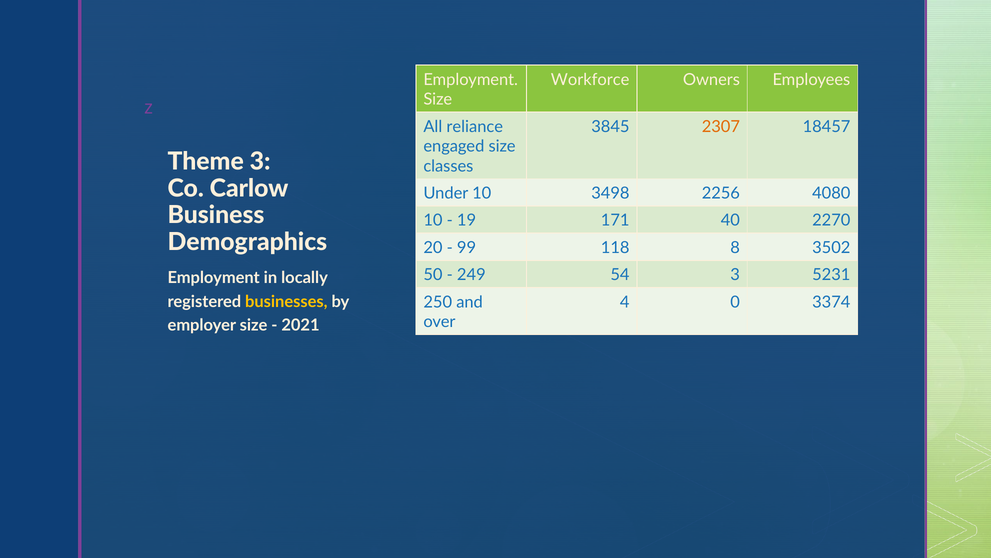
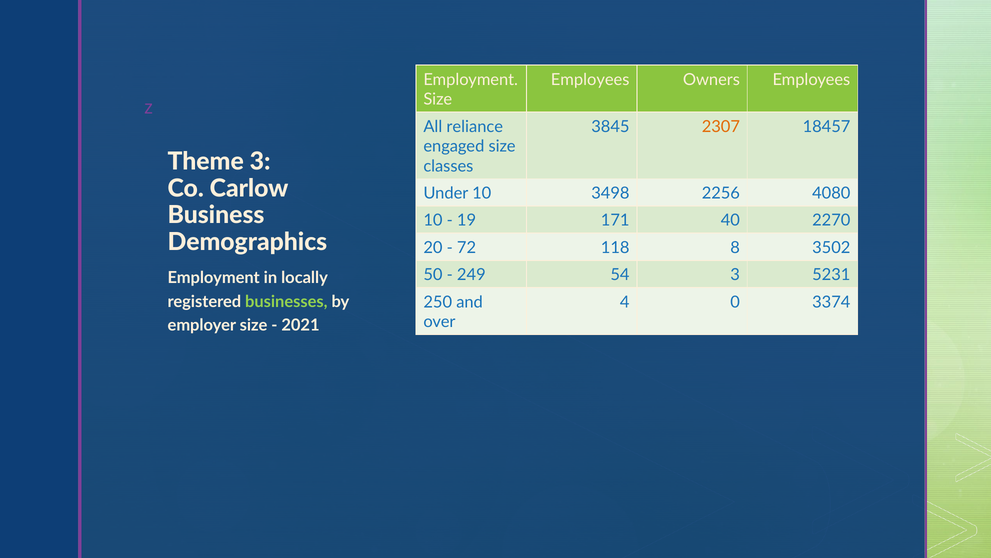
Workforce: Workforce -> Employees (590, 80)
99: 99 -> 72 (467, 247)
businesses colour: yellow -> light green (286, 301)
